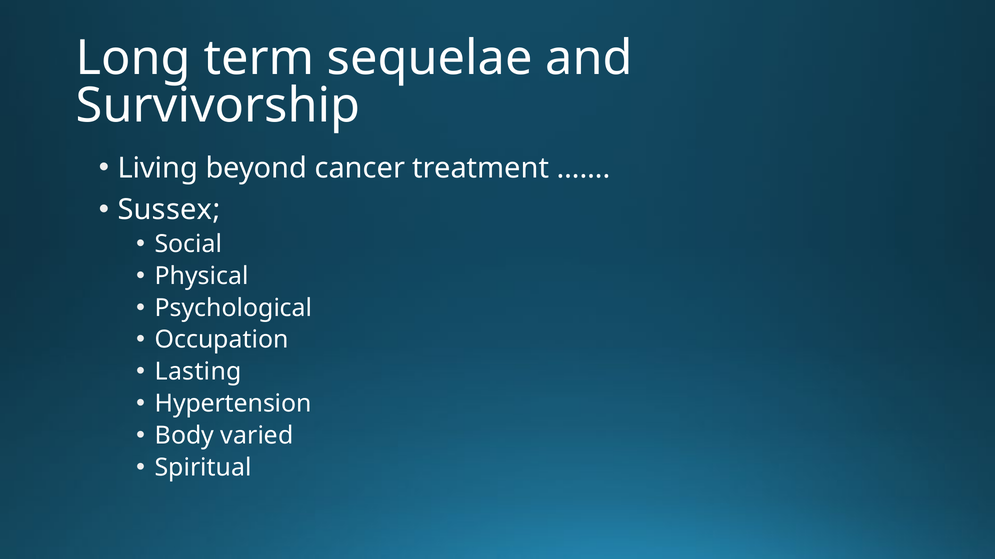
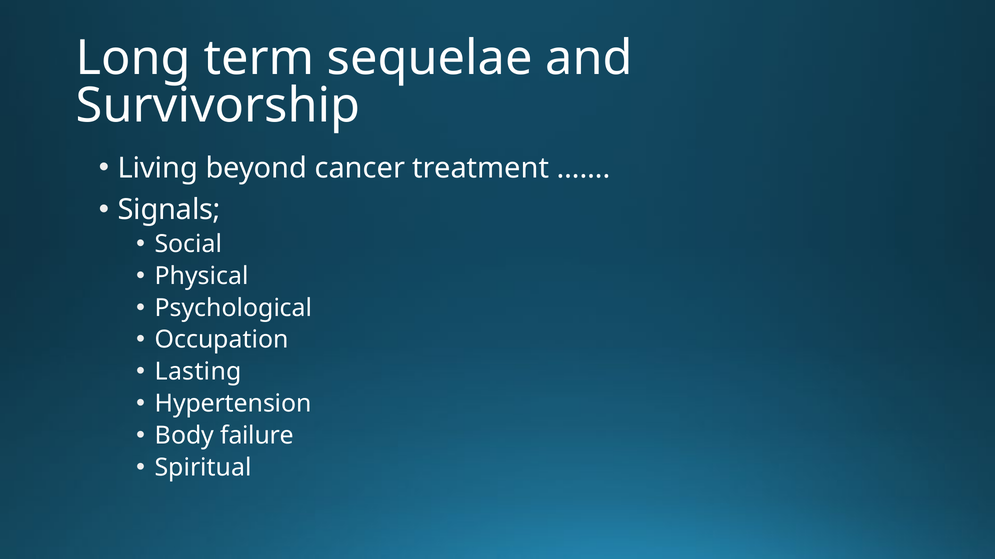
Sussex: Sussex -> Signals (169, 210)
varied: varied -> failure (257, 436)
